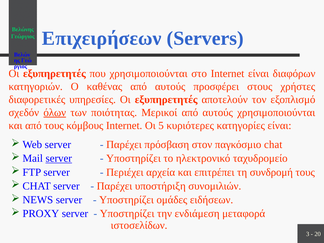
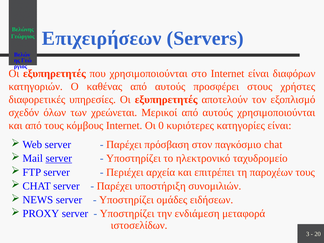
όλων underline: present -> none (55, 113)
ποιότητας: ποιότητας -> χρεώνεται (114, 113)
5: 5 -> 0 (161, 125)
συνδρομή: συνδρομή -> παροχέων (271, 172)
